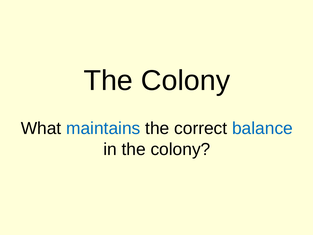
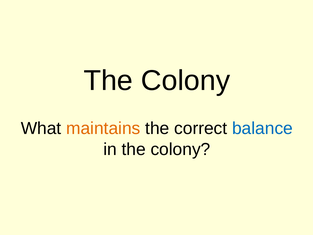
maintains colour: blue -> orange (103, 128)
